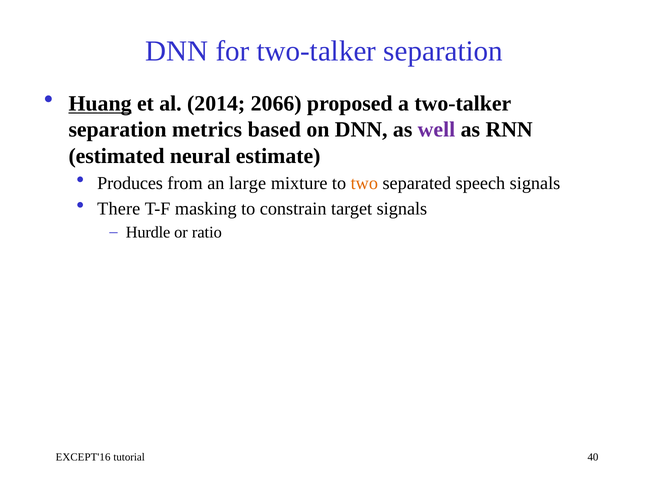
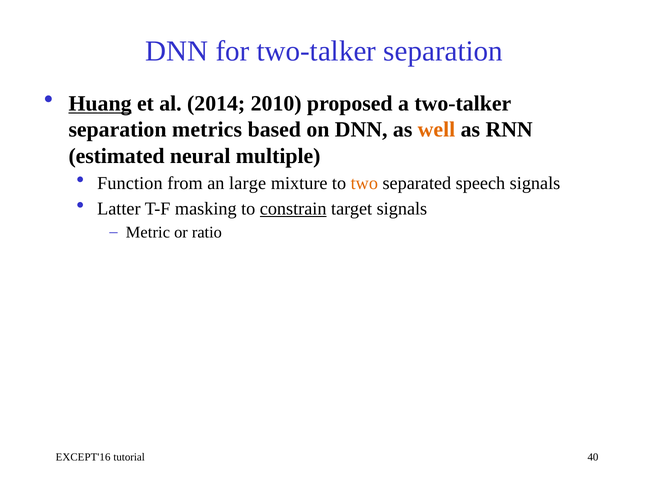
2066: 2066 -> 2010 (276, 104)
well colour: purple -> orange (436, 130)
estimate: estimate -> multiple (278, 156)
Produces: Produces -> Function (130, 183)
There: There -> Latter (119, 209)
constrain underline: none -> present (293, 209)
Hurdle: Hurdle -> Metric (148, 233)
